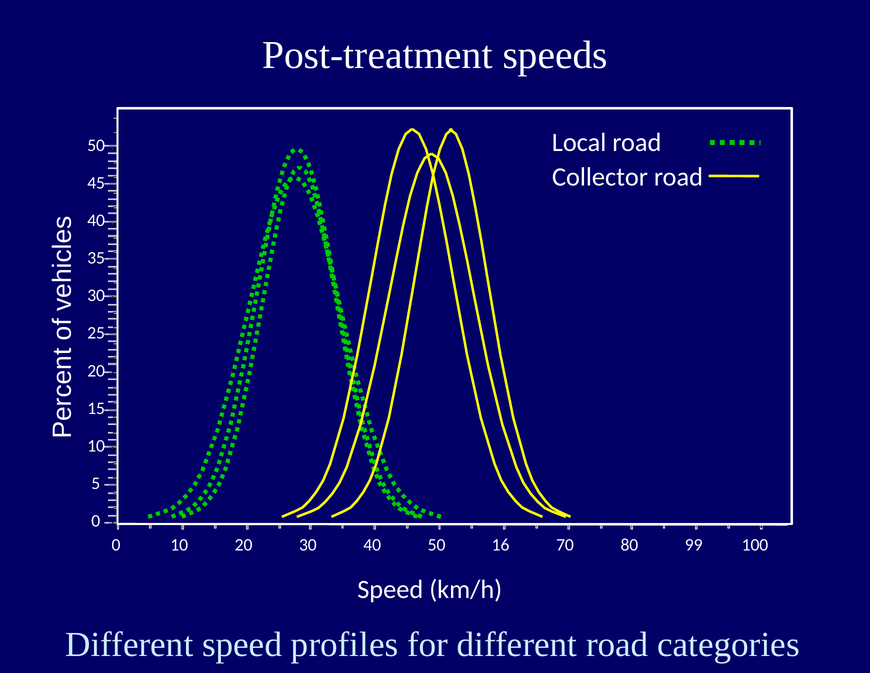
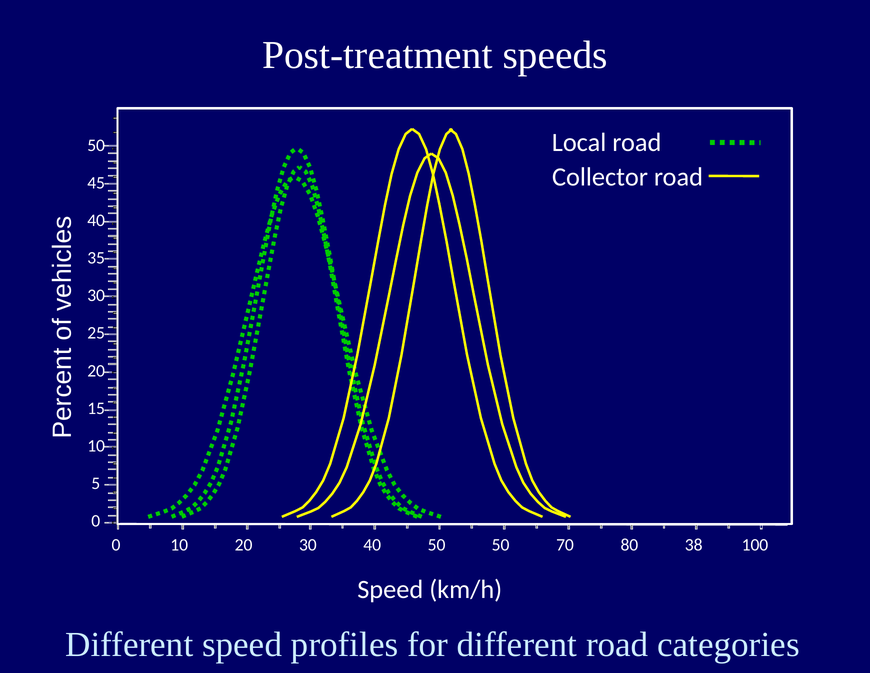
50 16: 16 -> 50 (501, 545)
99: 99 -> 38 (694, 545)
